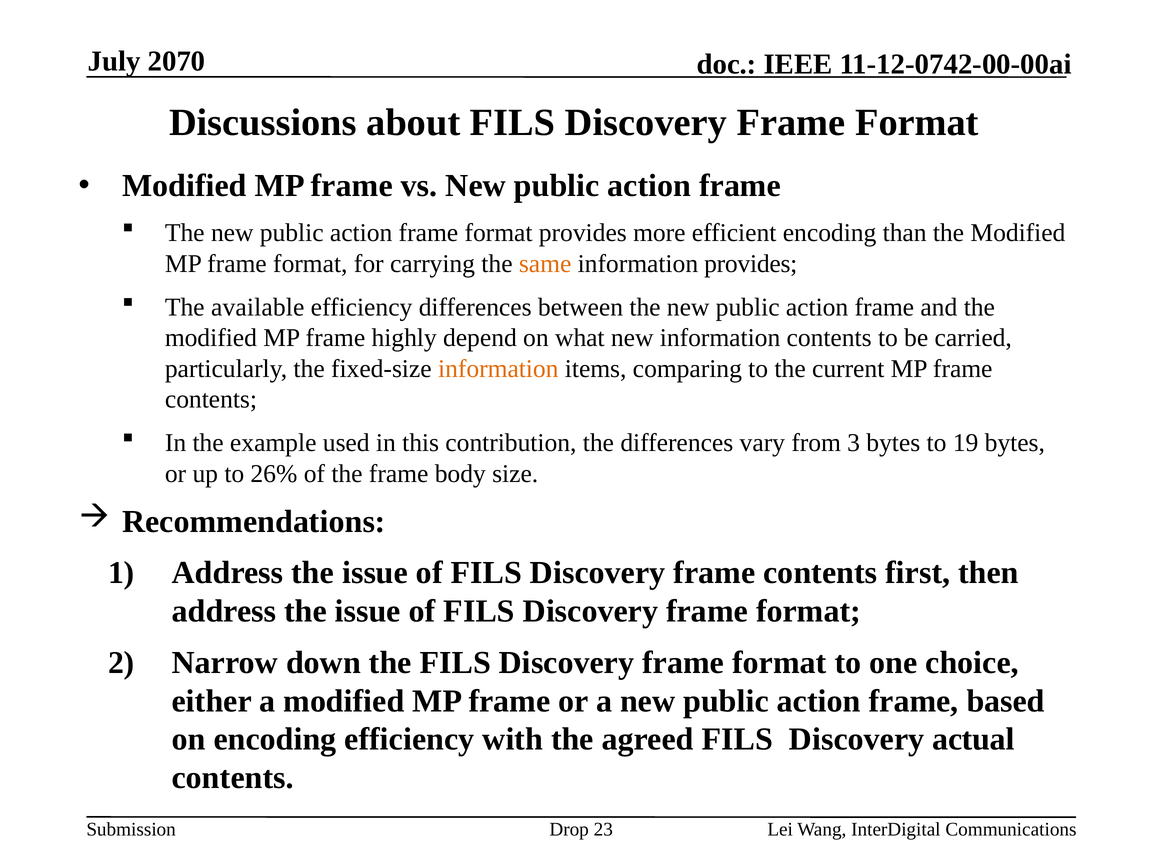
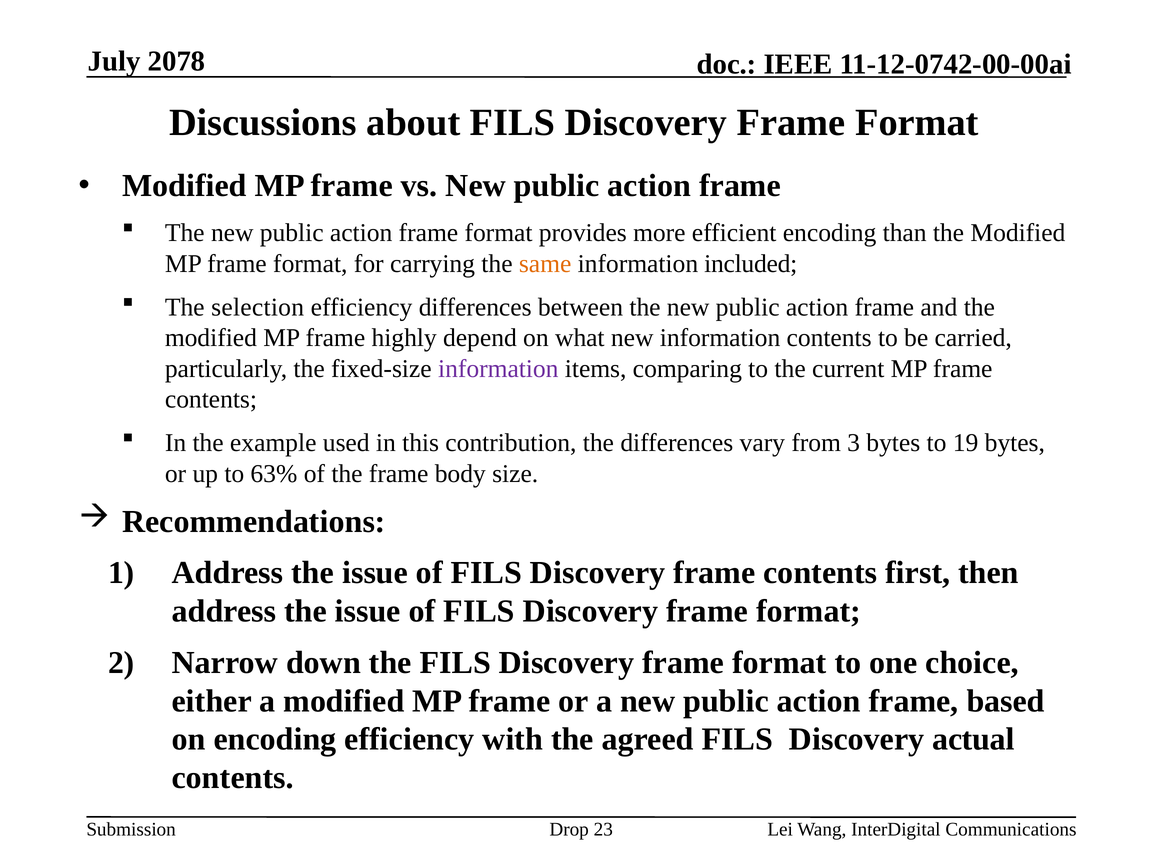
2070: 2070 -> 2078 (177, 61)
information provides: provides -> included (751, 264)
available: available -> selection (258, 307)
information colour: orange -> purple (498, 369)
26%: 26% -> 63% (274, 473)
